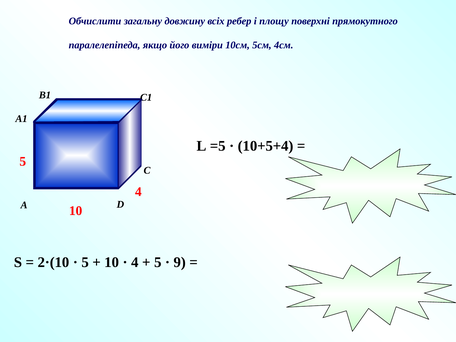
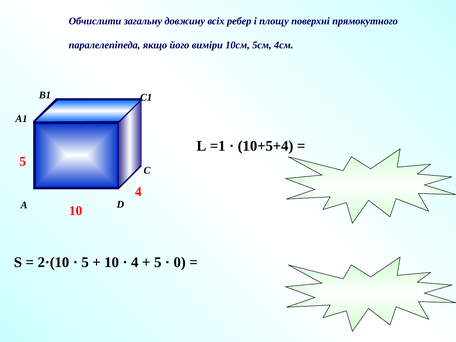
=5: =5 -> =1 (218, 146)
9: 9 -> 0 (180, 262)
